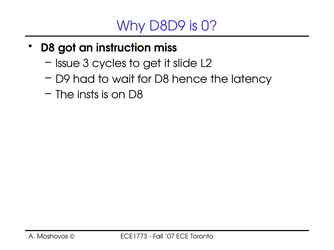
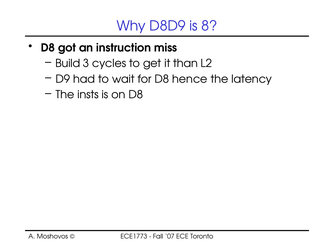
0: 0 -> 8 (209, 26)
Issue: Issue -> Build (68, 64)
slide: slide -> than (186, 64)
